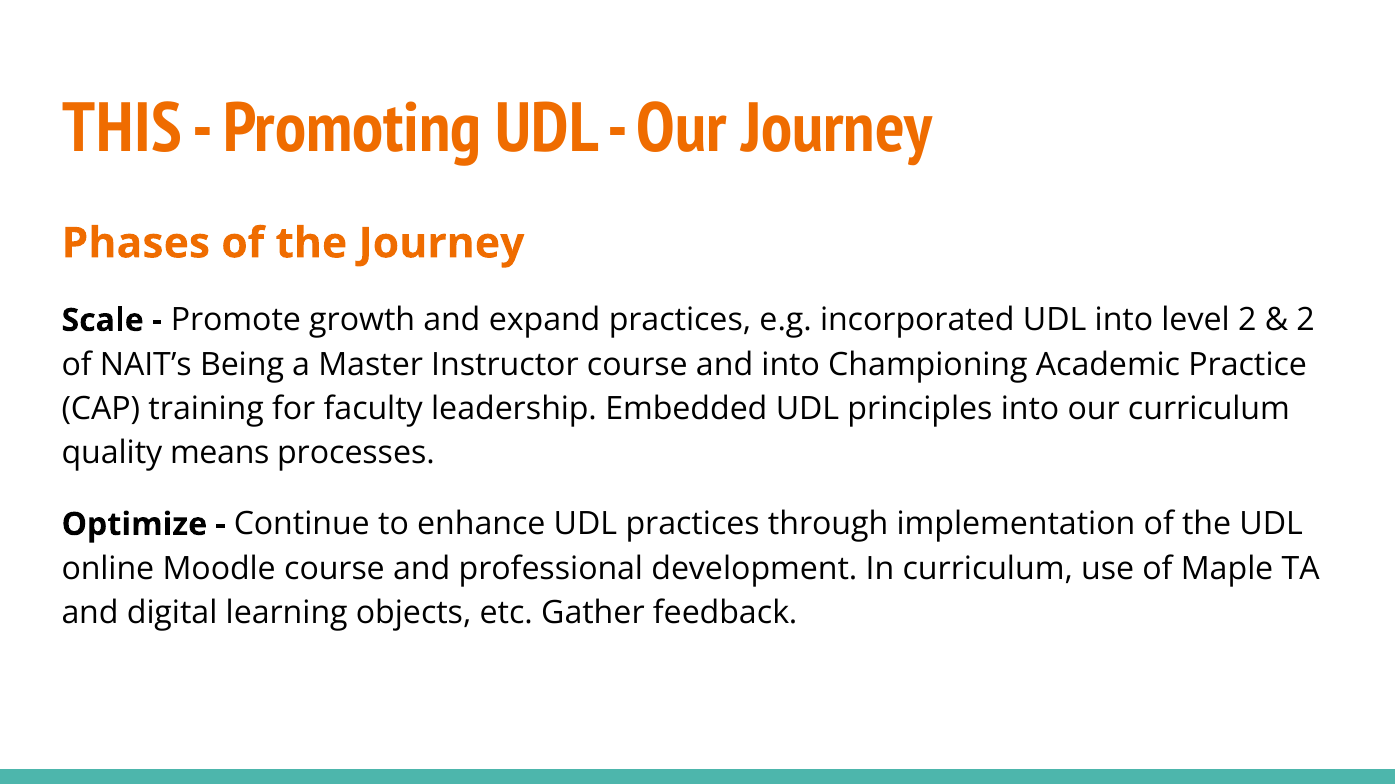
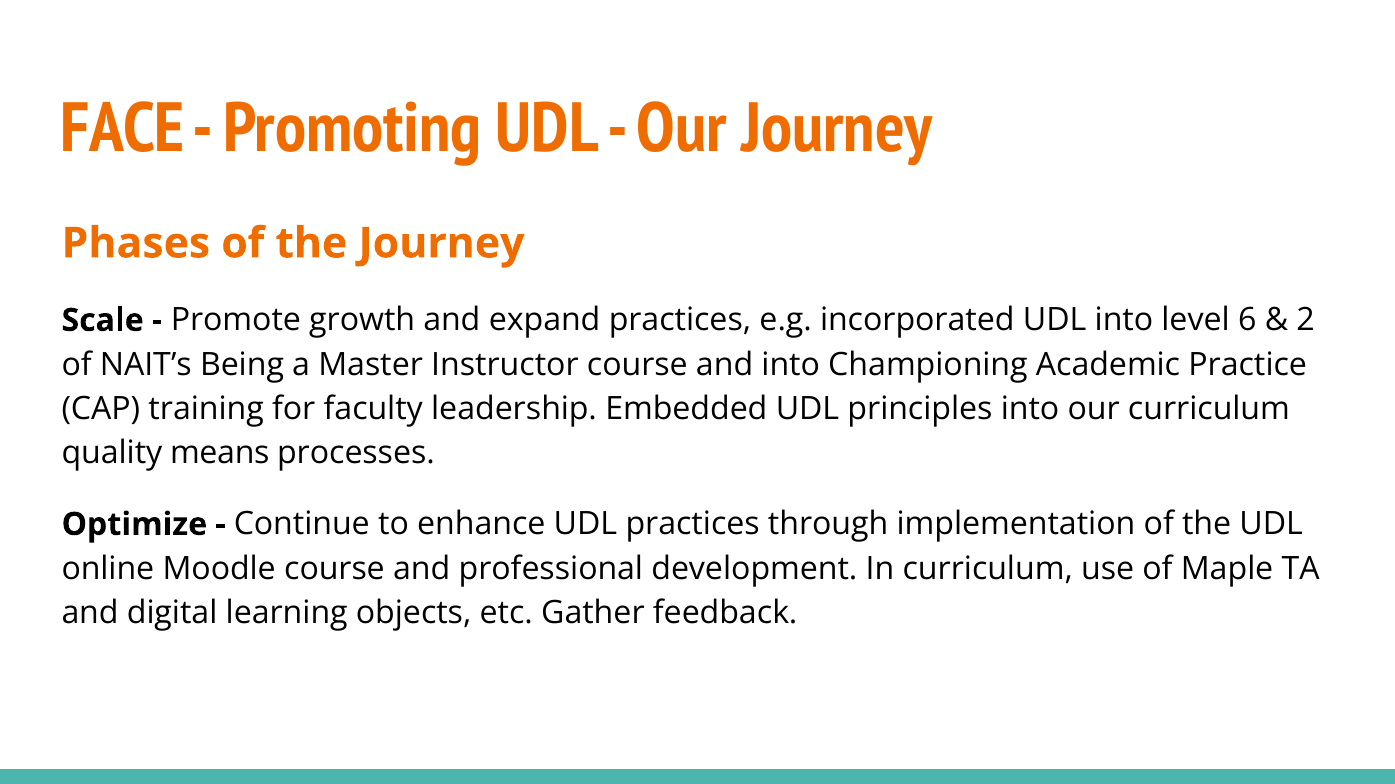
THIS: THIS -> FACE (123, 129)
level 2: 2 -> 6 (1247, 321)
